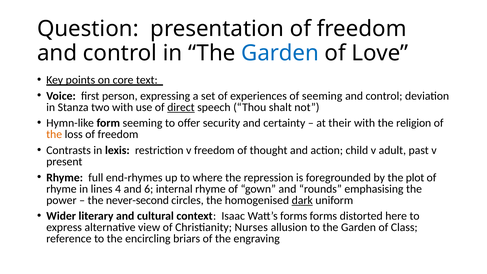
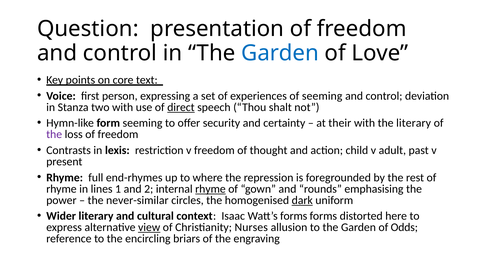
the religion: religion -> literary (414, 123)
the colour: orange -> purple (54, 134)
plot: plot -> rest (415, 178)
4: 4 -> 1 (118, 189)
6: 6 -> 2 (149, 189)
rhyme underline: none -> present (210, 189)
never-second: never-second -> never-similar (137, 200)
view underline: none -> present (149, 227)
Class: Class -> Odds (404, 227)
